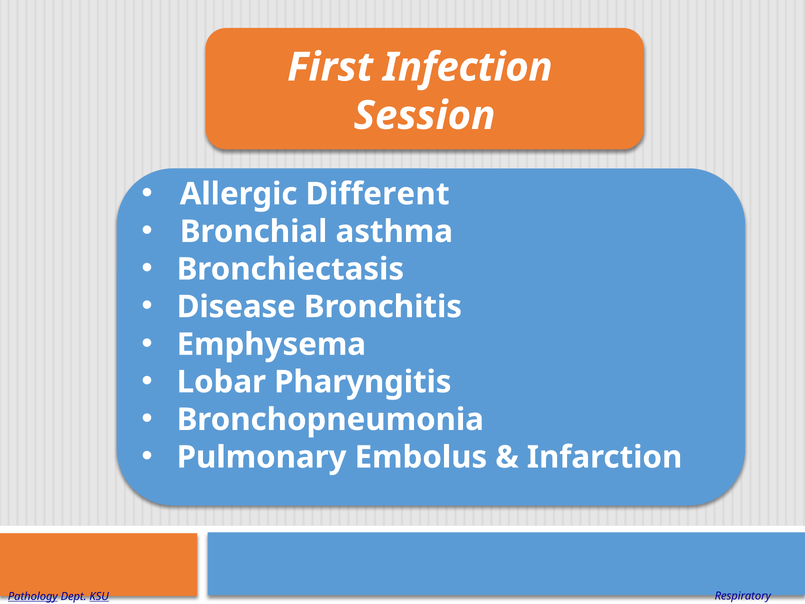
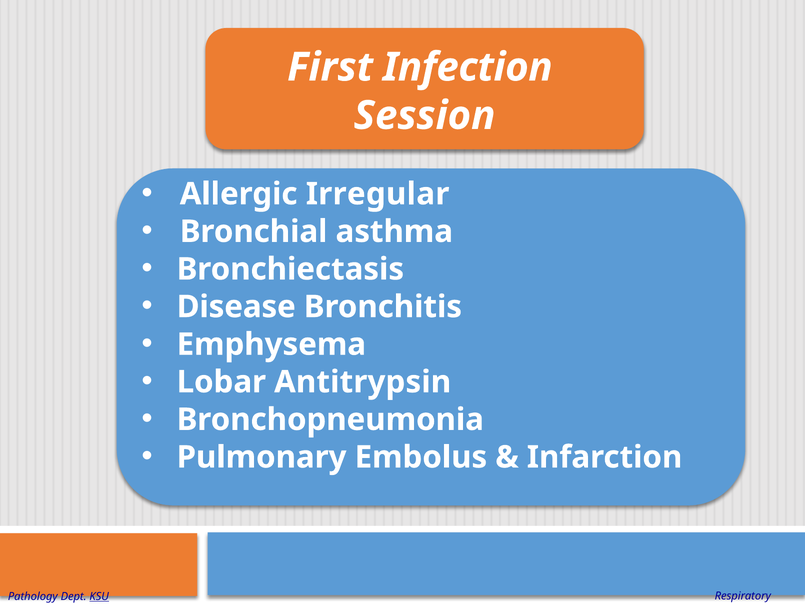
Different: Different -> Irregular (378, 194)
Pharyngitis: Pharyngitis -> Antitrypsin (363, 382)
Pathology underline: present -> none (33, 596)
